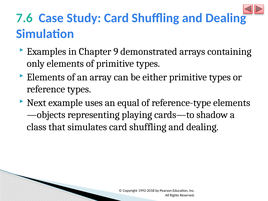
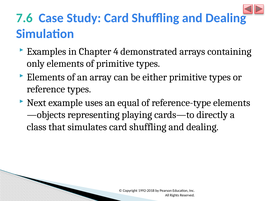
9: 9 -> 4 (116, 51)
shadow: shadow -> directly (212, 115)
